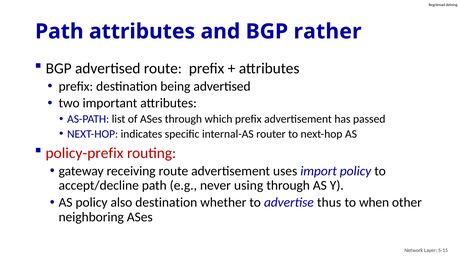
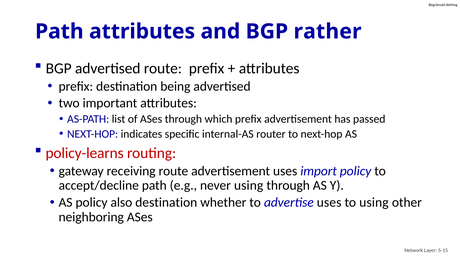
policy-prefix: policy-prefix -> policy-learns (85, 153)
advertise thus: thus -> uses (329, 202)
to when: when -> using (374, 202)
